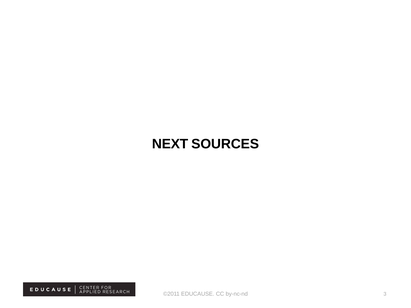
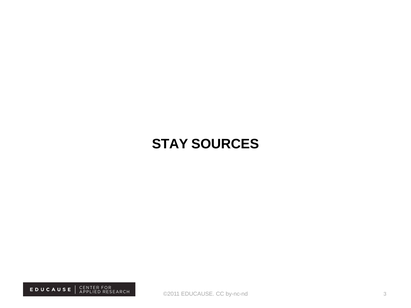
NEXT: NEXT -> STAY (170, 144)
